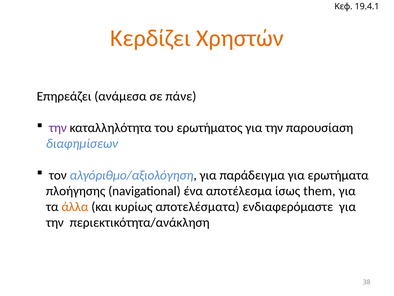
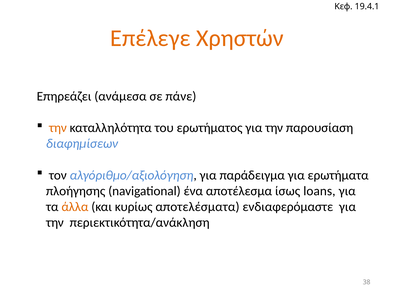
Κερδίζει: Κερδίζει -> Επέλεγε (150, 38)
την colour: purple -> orange (58, 128)
them: them -> loans (319, 191)
